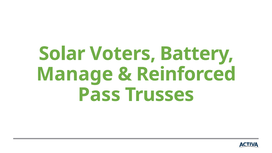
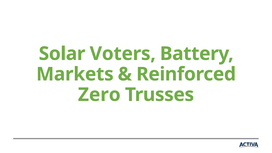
Manage: Manage -> Markets (75, 74)
Pass: Pass -> Zero (99, 95)
